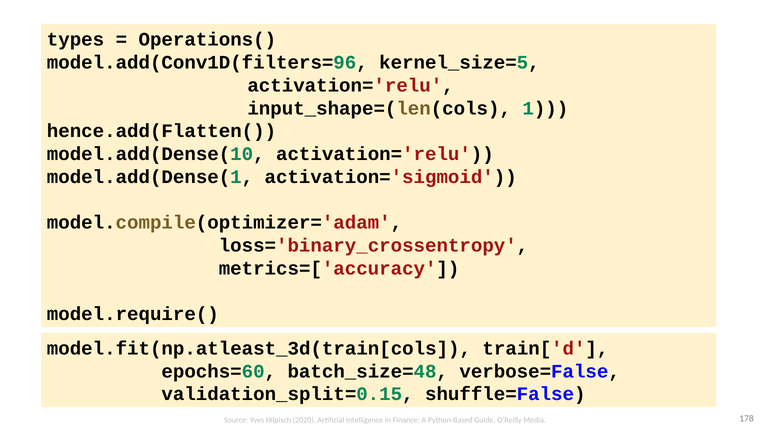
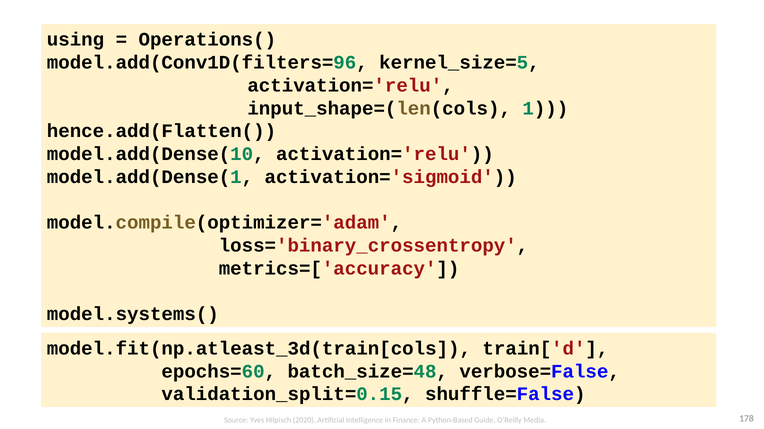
types: types -> using (76, 40)
model.require(: model.require( -> model.systems( (133, 315)
